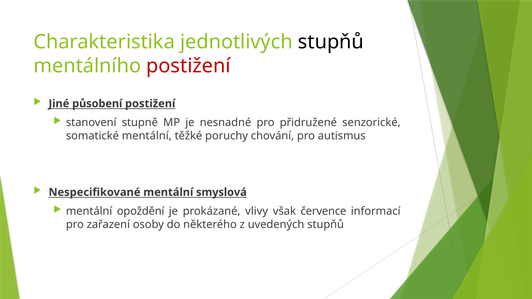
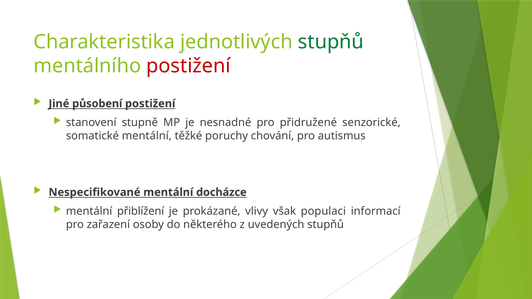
stupňů colour: black -> green (331, 42)
smyslová: smyslová -> docházce (221, 192)
opoždění: opoždění -> přiblížení (141, 211)
července: července -> populaci (323, 211)
